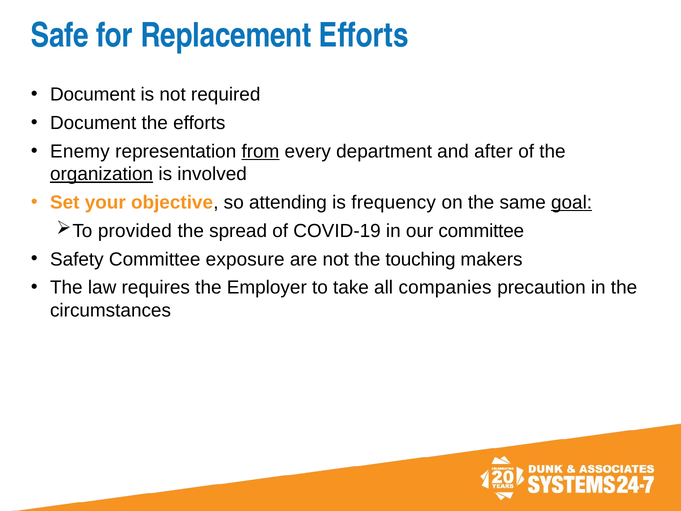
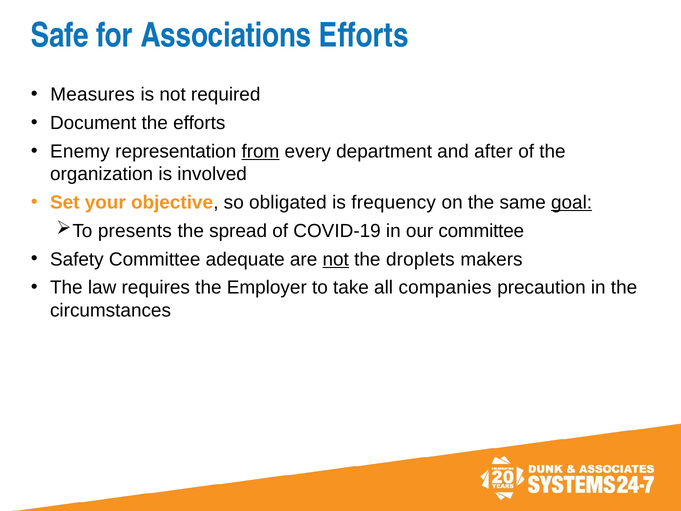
Replacement: Replacement -> Associations (226, 35)
Document: Document -> Measures (93, 94)
organization underline: present -> none (102, 174)
attending: attending -> obligated (288, 202)
provided: provided -> presents (135, 231)
exposure: exposure -> adequate (245, 259)
not underline: none -> present (336, 259)
touching: touching -> droplets (420, 259)
